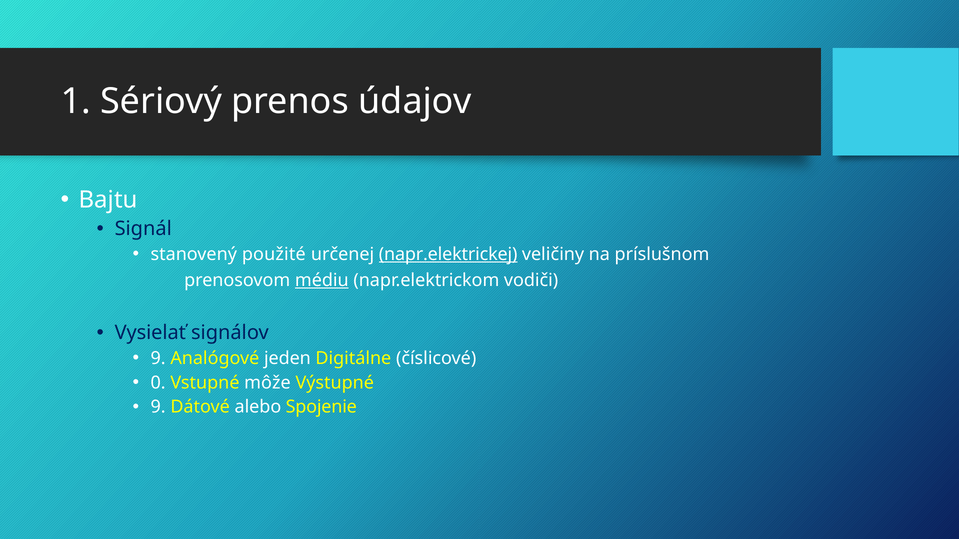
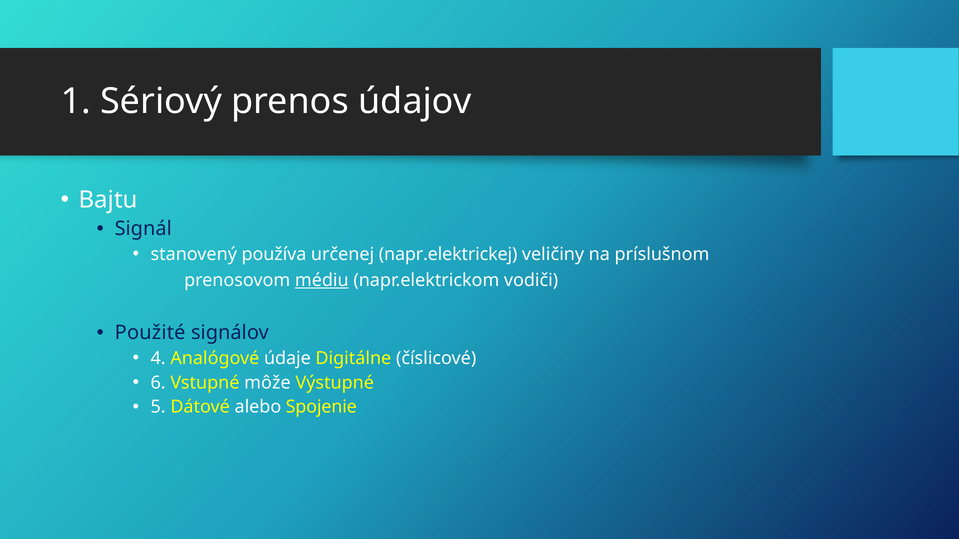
použité: použité -> používa (274, 254)
napr.elektrickej underline: present -> none (448, 254)
Vysielať: Vysielať -> Použité (150, 333)
9: 9 -> 4 (158, 359)
jeden: jeden -> údaje (287, 359)
0: 0 -> 6 (158, 383)
9: 9 -> 5 (158, 407)
